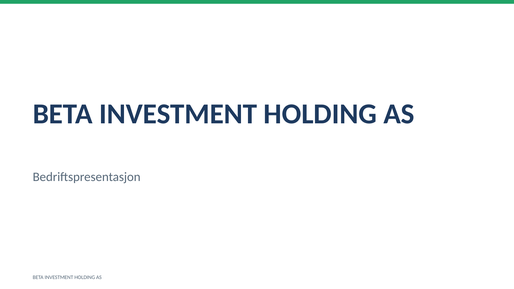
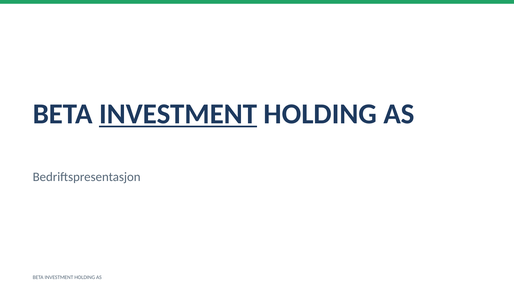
INVESTMENT underline: none -> present (178, 114)
